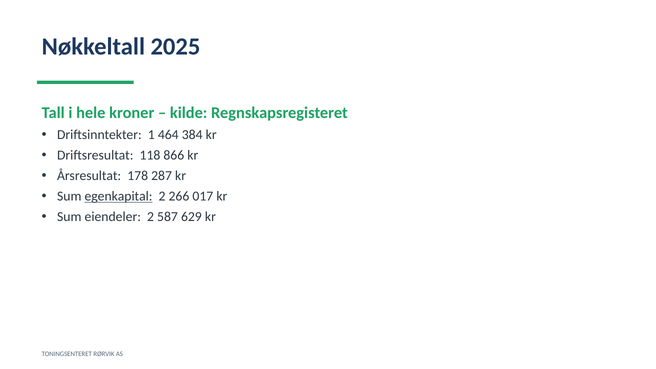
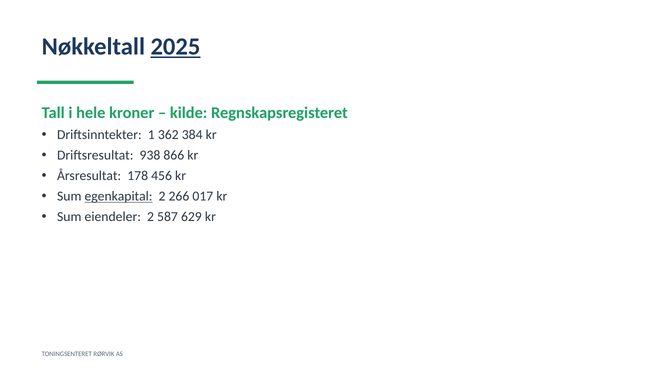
2025 underline: none -> present (175, 47)
464: 464 -> 362 (168, 135)
118: 118 -> 938 (150, 155)
287: 287 -> 456 (162, 176)
